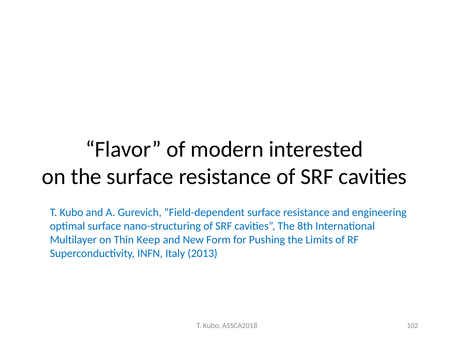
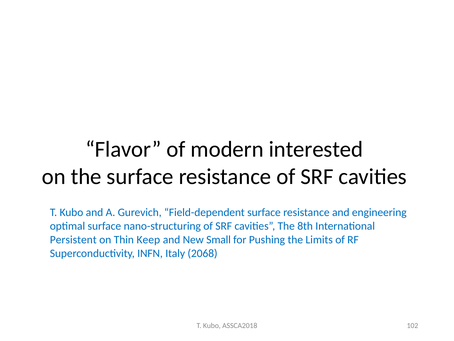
Multilayer: Multilayer -> Persistent (73, 239)
Form: Form -> Small (219, 239)
2013: 2013 -> 2068 (203, 253)
